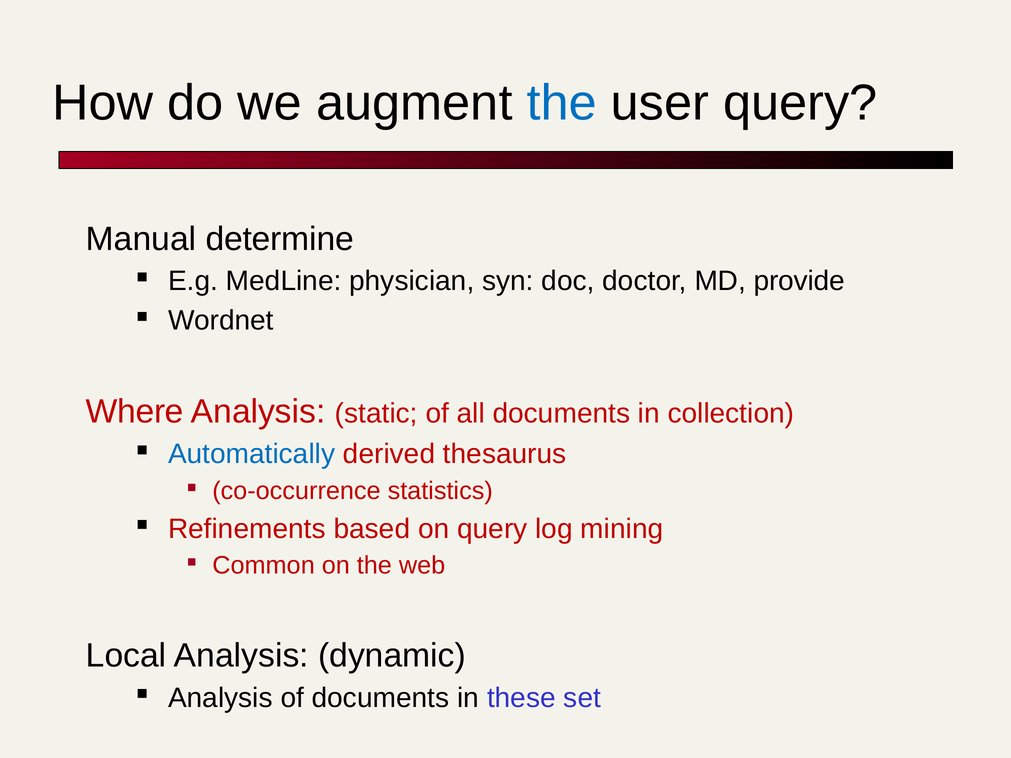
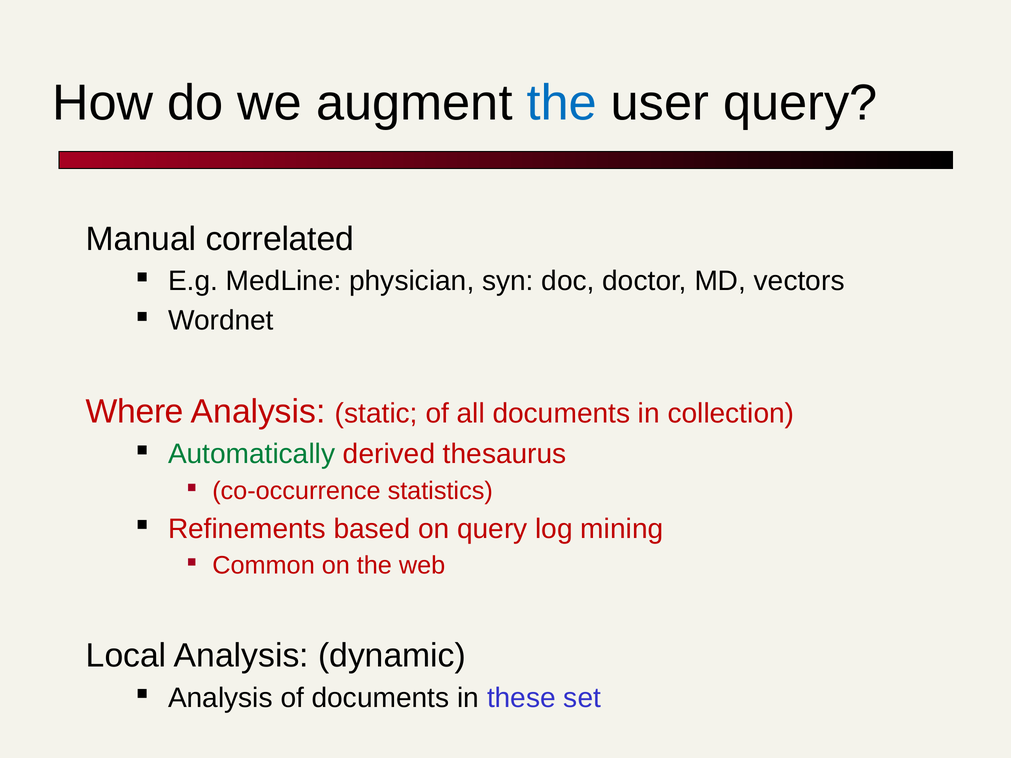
determine: determine -> correlated (280, 239)
provide: provide -> vectors (799, 281)
Automatically colour: blue -> green (252, 454)
